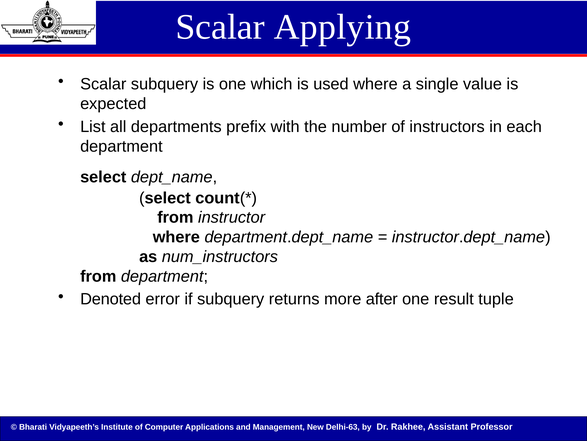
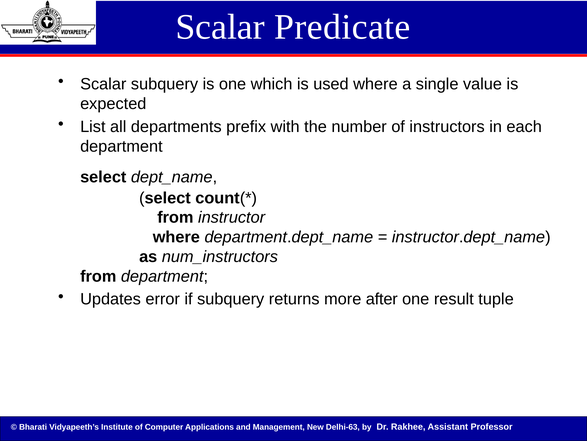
Applying: Applying -> Predicate (342, 27)
Denoted: Denoted -> Updates (111, 299)
